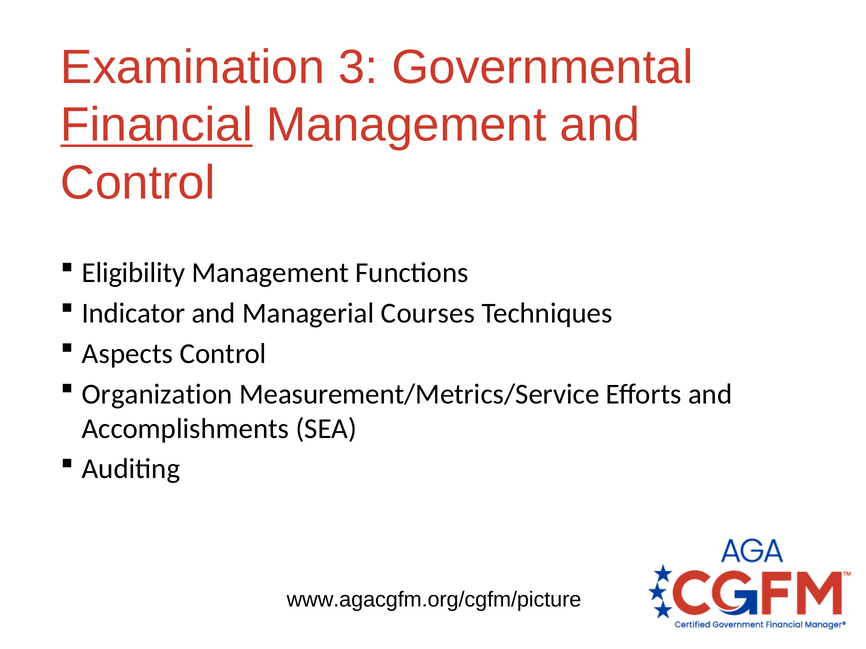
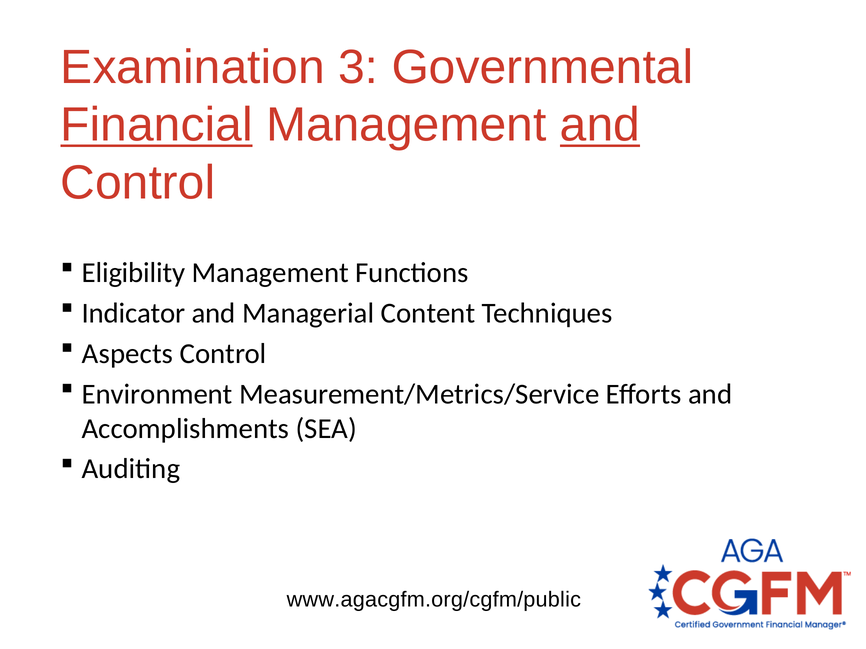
and underline: none -> present (600, 125)
Courses: Courses -> Content (428, 313)
Organization: Organization -> Environment (157, 394)
www.agacgfm.org/cgfm/picture: www.agacgfm.org/cgfm/picture -> www.agacgfm.org/cgfm/public (434, 600)
